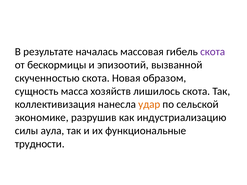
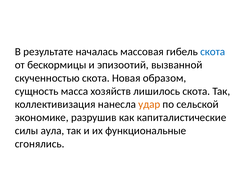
скота colour: purple -> blue (213, 52)
индустриализацию: индустриализацию -> капиталистические (182, 118)
трудности: трудности -> сгонялись (40, 144)
